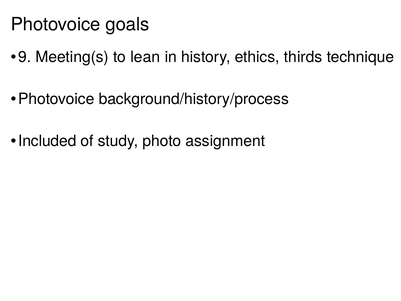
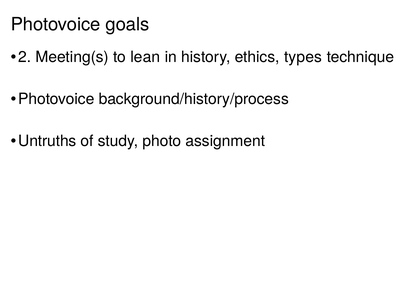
9: 9 -> 2 (25, 57)
thirds: thirds -> types (303, 57)
Included: Included -> Untruths (47, 141)
